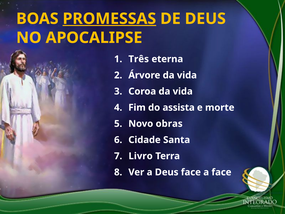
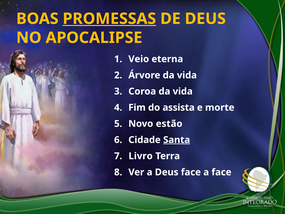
Três: Três -> Veio (139, 59)
obras: obras -> estão (169, 124)
Santa underline: none -> present (177, 140)
